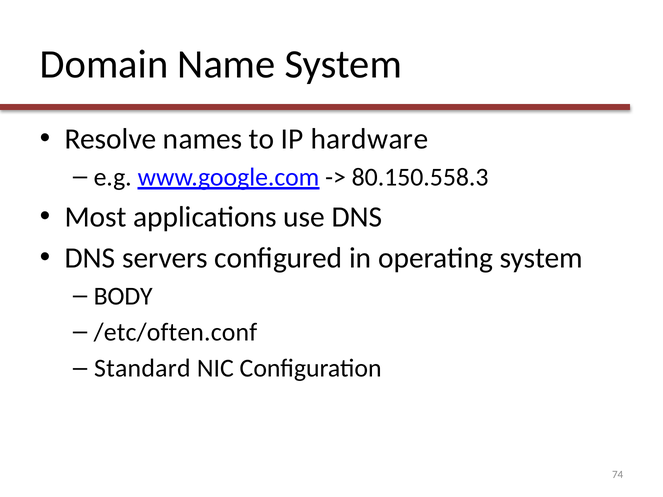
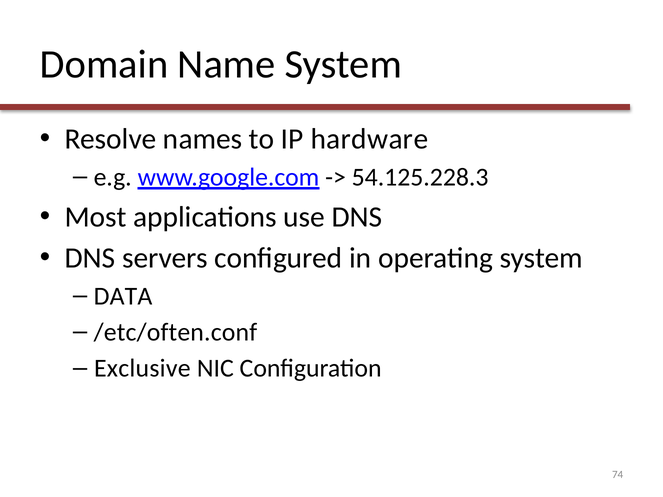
80.150.558.3: 80.150.558.3 -> 54.125.228.3 (420, 177)
BODY: BODY -> DATA (123, 296)
Standard: Standard -> Exclusive (142, 369)
